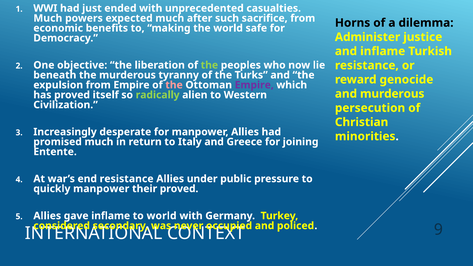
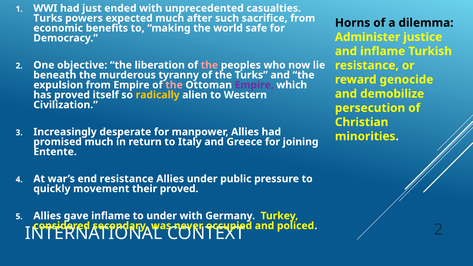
Much: Much -> Turks (48, 18)
the colour: light green -> pink (209, 65)
and murderous: murderous -> demobilize (392, 94)
radically colour: light green -> yellow (158, 95)
quickly manpower: manpower -> movement (101, 189)
to world: world -> under (162, 216)
policed 9: 9 -> 2 (438, 230)
